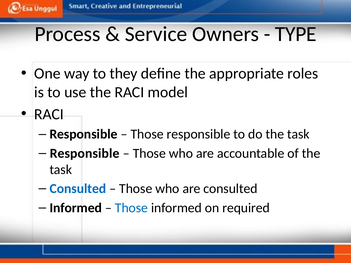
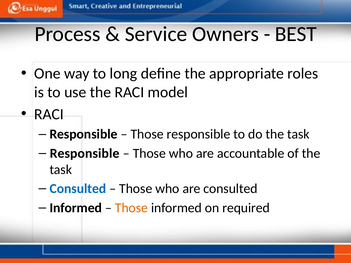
TYPE: TYPE -> BEST (296, 34)
they: they -> long (123, 74)
Those colour: blue -> orange (131, 208)
